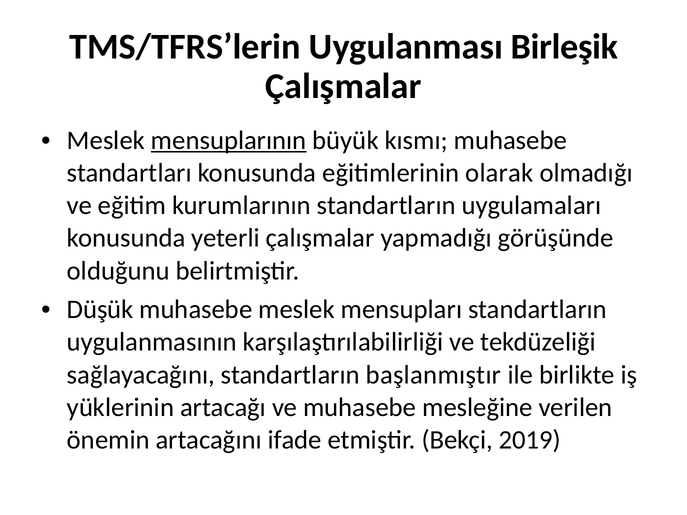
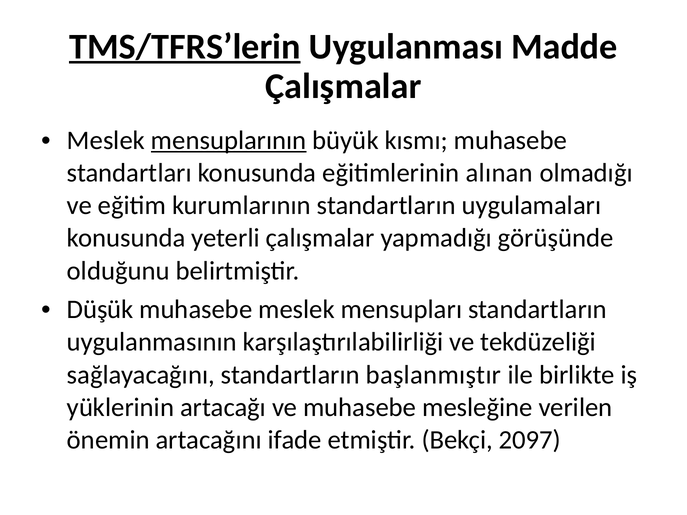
TMS/TFRS’lerin underline: none -> present (185, 47)
Birleşik: Birleşik -> Madde (564, 47)
olarak: olarak -> alınan (499, 173)
2019: 2019 -> 2097 (530, 440)
